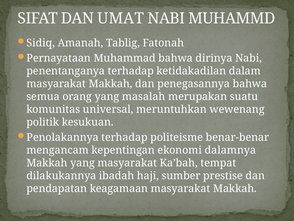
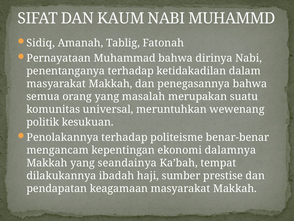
UMAT: UMAT -> KAUM (121, 18)
yang masyarakat: masyarakat -> seandainya (127, 163)
